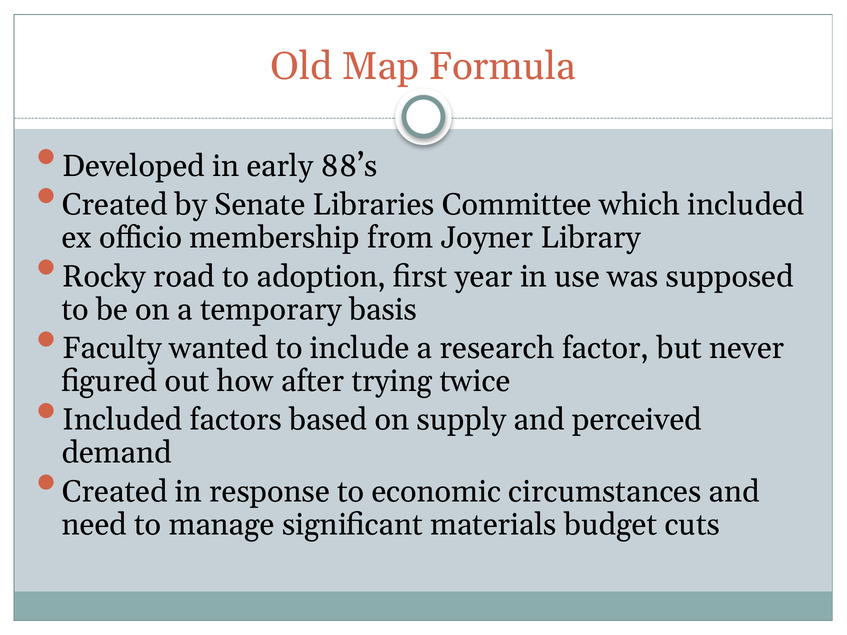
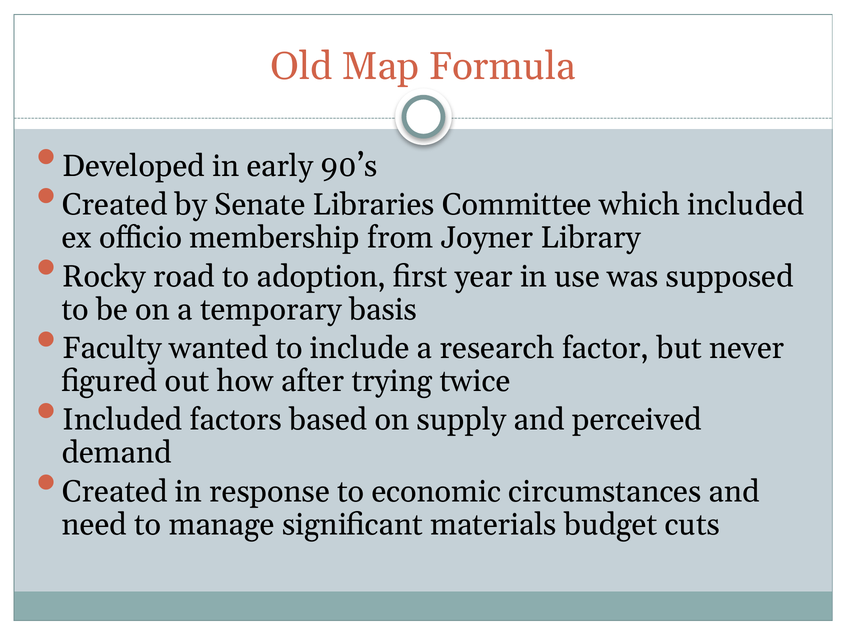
88’s: 88’s -> 90’s (349, 166)
